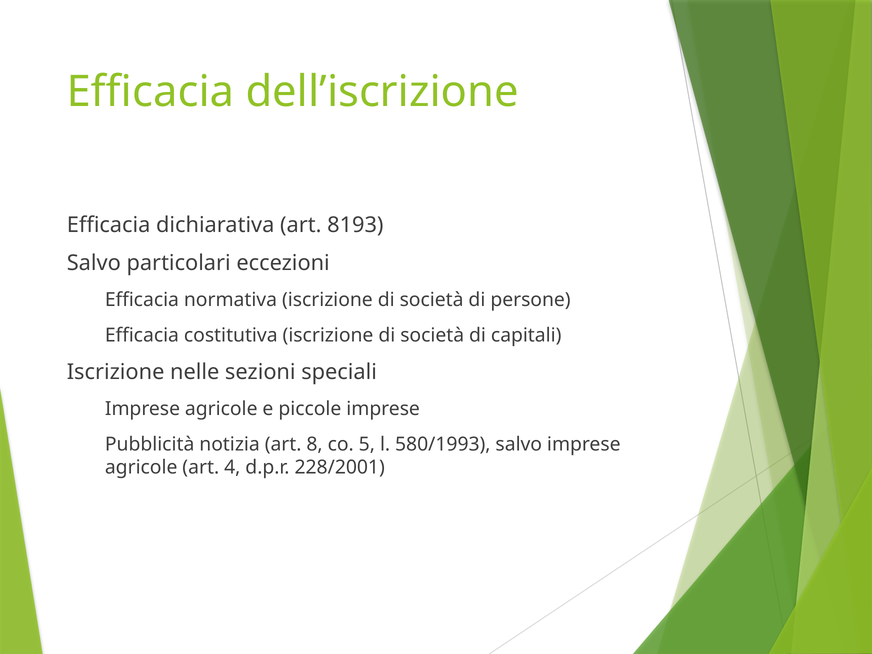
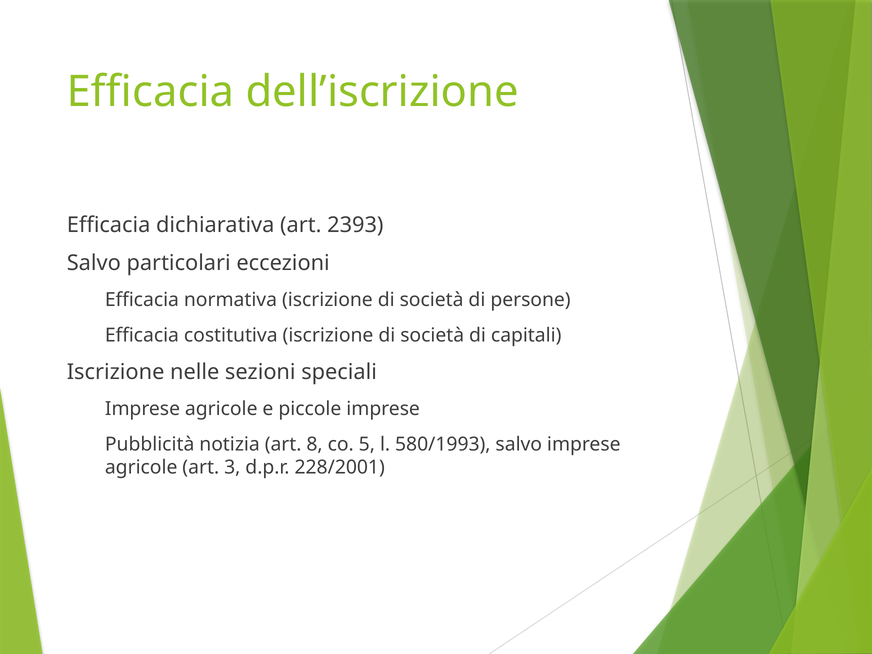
8193: 8193 -> 2393 (355, 225)
4: 4 -> 3 (232, 468)
